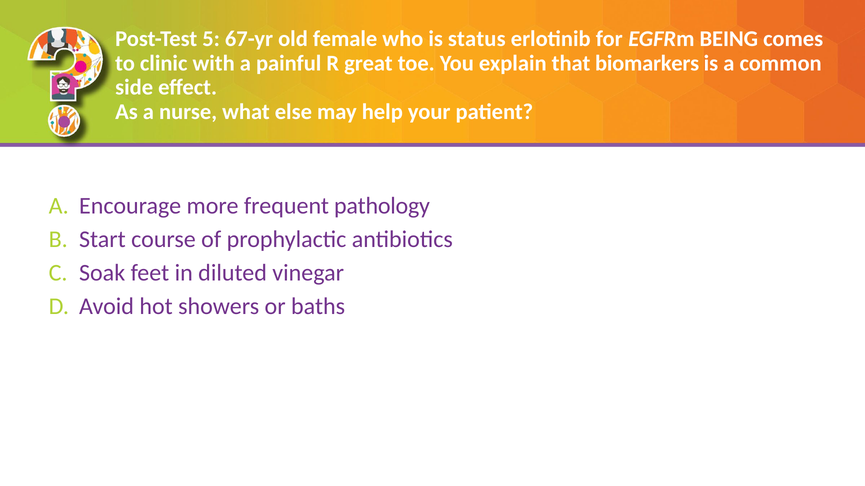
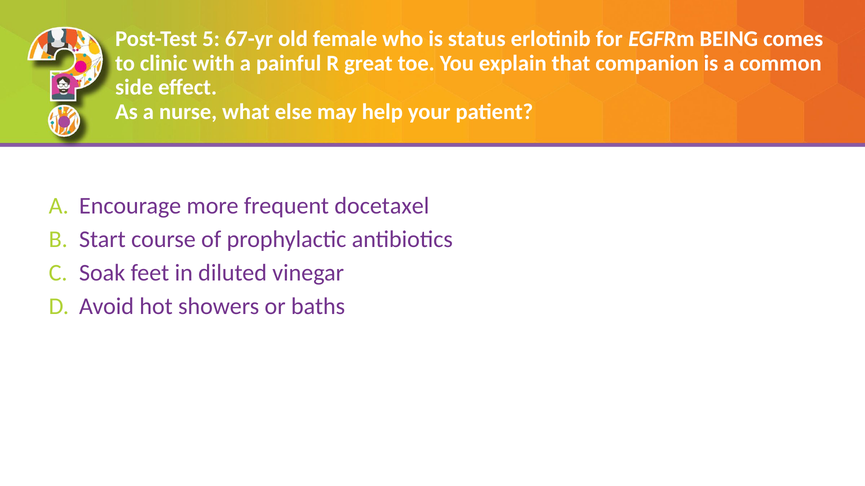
biomarkers: biomarkers -> companion (647, 63)
pathology: pathology -> docetaxel (382, 206)
